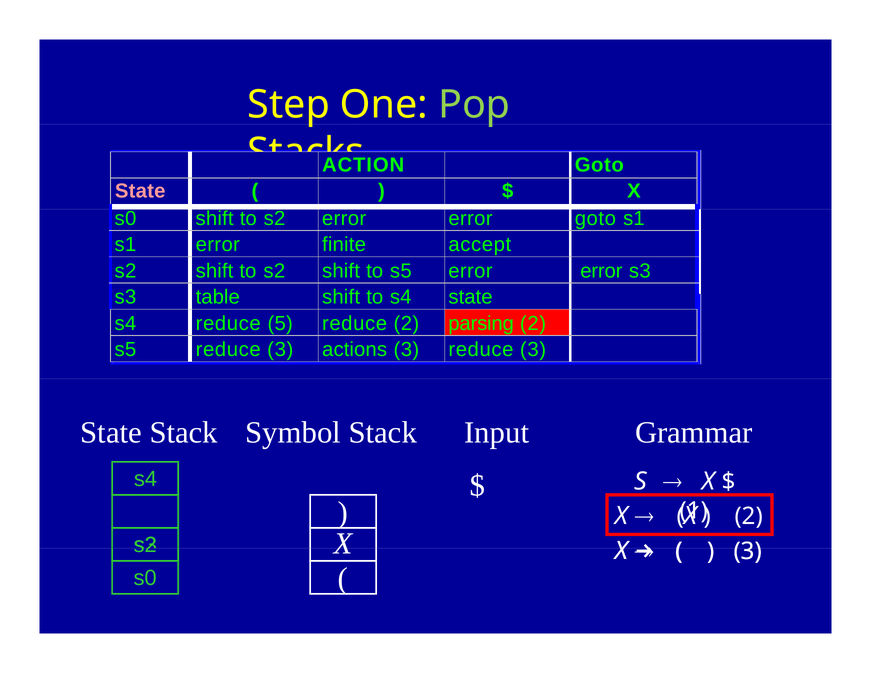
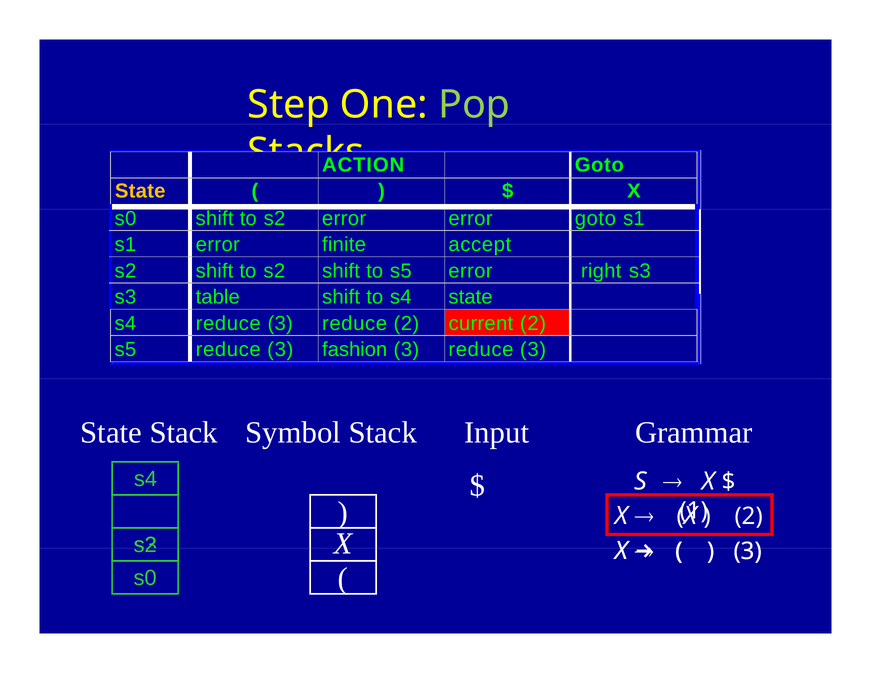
State colour: pink -> yellow (140, 191)
s5 error error: error -> right (601, 271)
s4 reduce 5: 5 -> 3 (280, 323)
parsing: parsing -> current (481, 323)
actions: actions -> fashion (355, 350)
